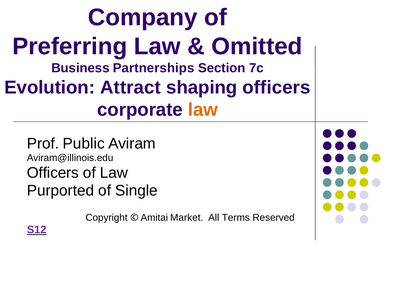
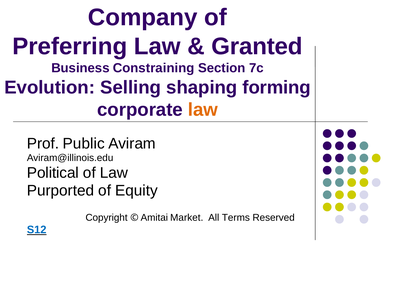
Omitted: Omitted -> Granted (257, 46)
Partnerships: Partnerships -> Constraining (154, 68)
Attract: Attract -> Selling (131, 87)
shaping officers: officers -> forming (277, 87)
Officers: Officers -> Political (53, 173)
Single: Single -> Equity (136, 190)
S12 colour: purple -> blue (37, 229)
